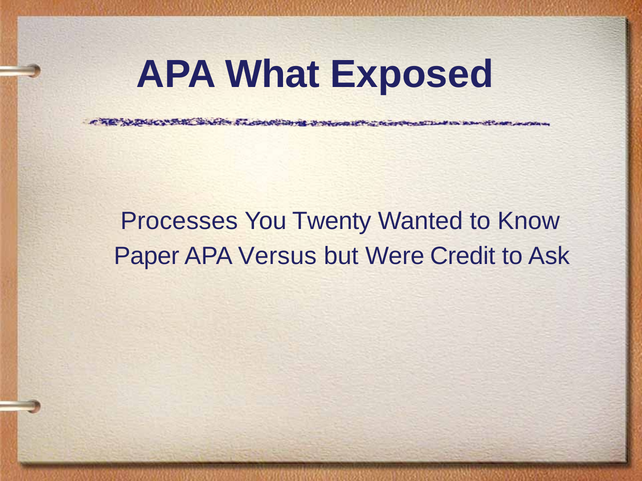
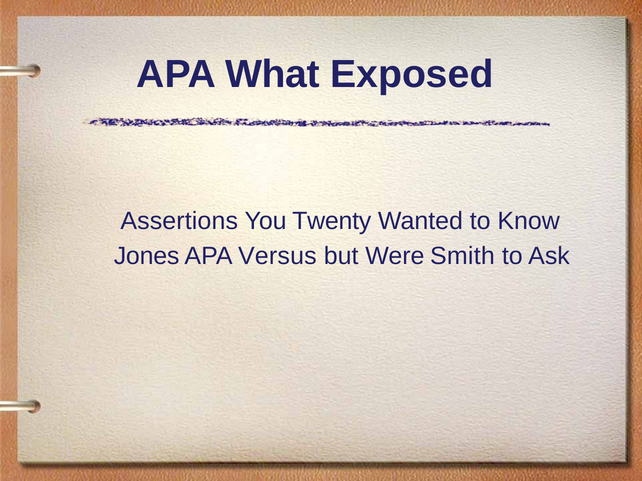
Processes: Processes -> Assertions (179, 221)
Paper: Paper -> Jones (147, 256)
Credit: Credit -> Smith (462, 256)
